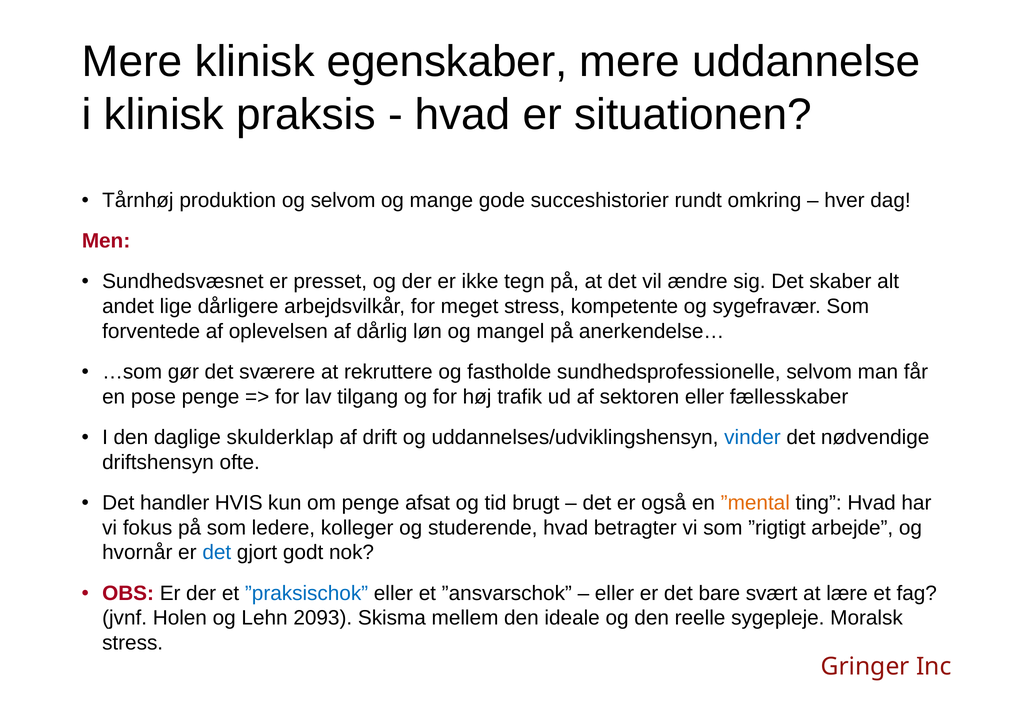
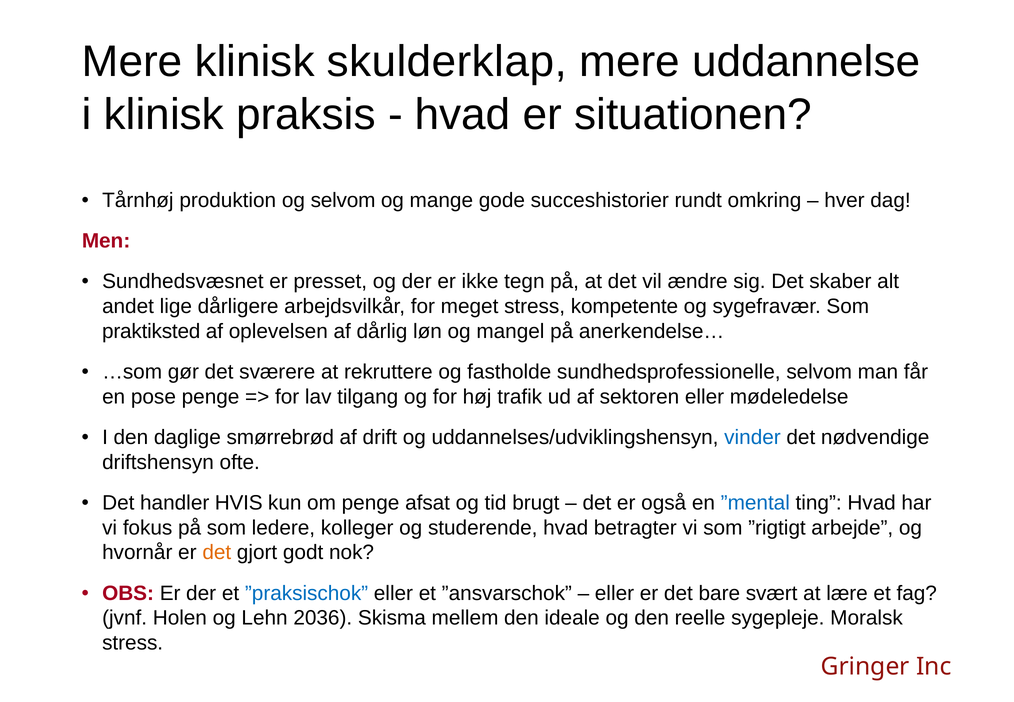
egenskaber: egenskaber -> skulderklap (447, 62)
forventede: forventede -> praktiksted (151, 331)
fællesskaber: fællesskaber -> mødeledelse (789, 397)
skulderklap: skulderklap -> smørrebrød (280, 437)
”mental colour: orange -> blue (755, 503)
det colour: blue -> orange (217, 553)
2093: 2093 -> 2036 (323, 618)
